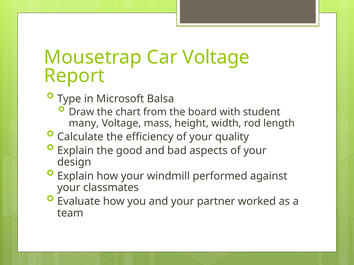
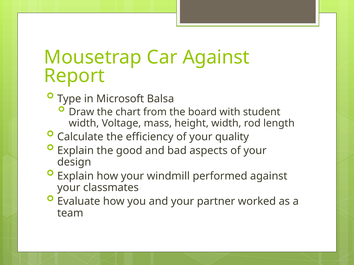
Car Voltage: Voltage -> Against (216, 58)
many: many -> width (84, 123)
